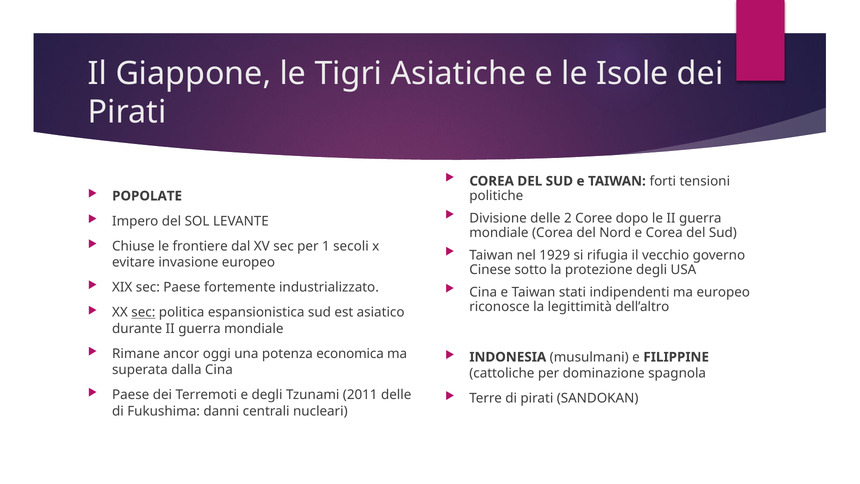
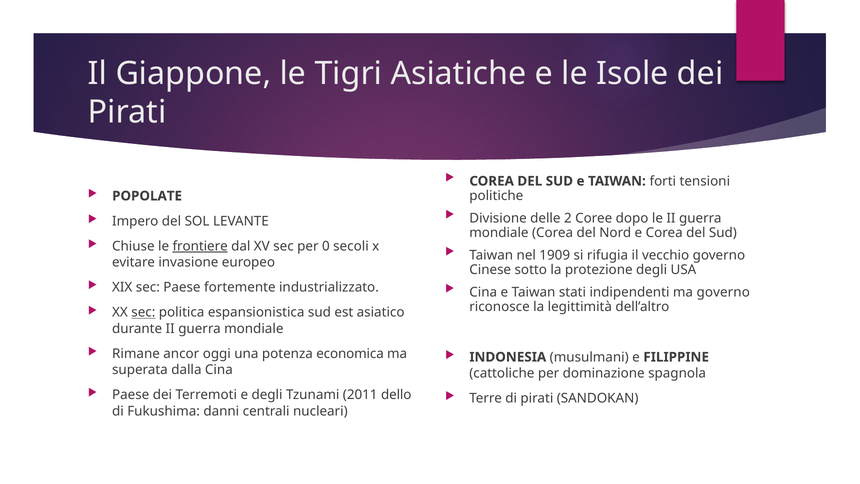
frontiere underline: none -> present (200, 246)
1: 1 -> 0 (326, 246)
1929: 1929 -> 1909 (555, 255)
ma europeo: europeo -> governo (723, 292)
2011 delle: delle -> dello (396, 395)
